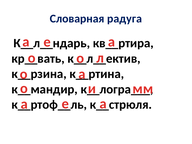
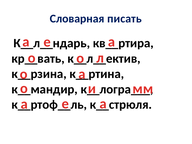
радуга: радуга -> писать (124, 19)
